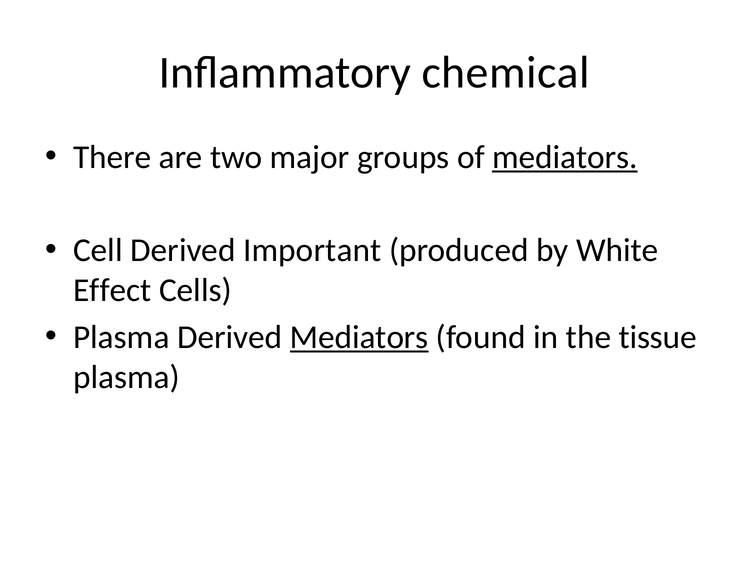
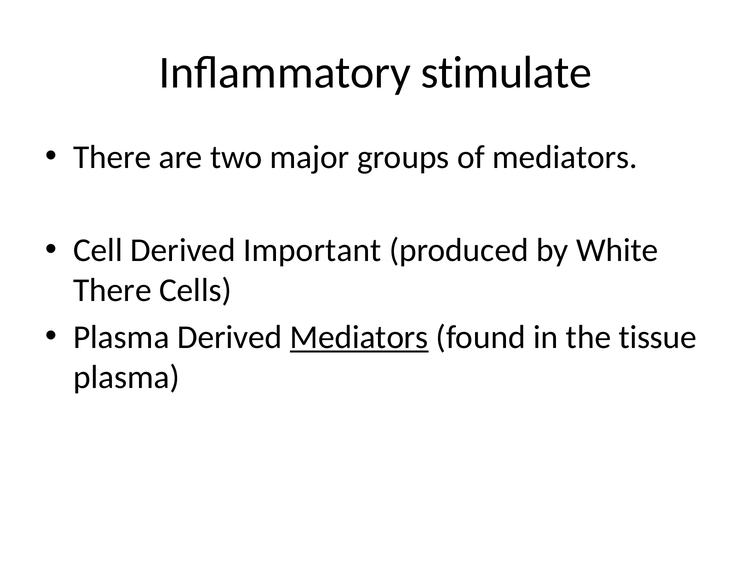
chemical: chemical -> stimulate (506, 73)
mediators underline: present -> none (565, 157)
Effect: Effect -> There (112, 291)
